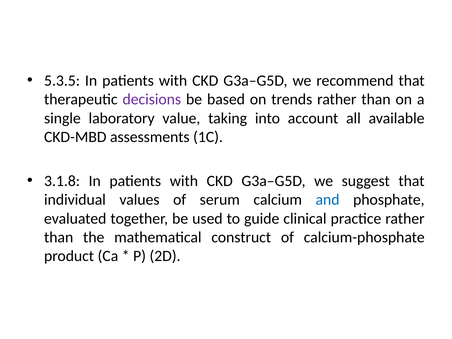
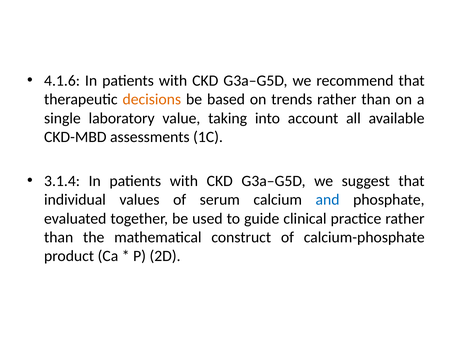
5.3.5: 5.3.5 -> 4.1.6 (62, 81)
decisions colour: purple -> orange (152, 99)
3.1.8: 3.1.8 -> 3.1.4 (62, 181)
